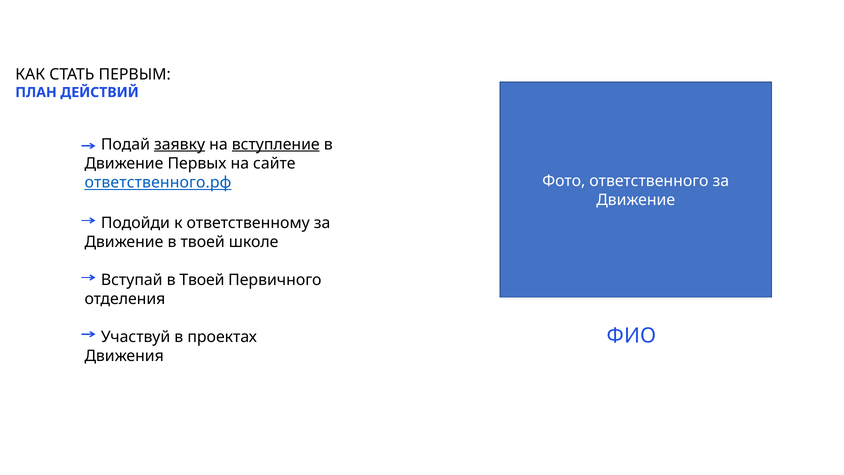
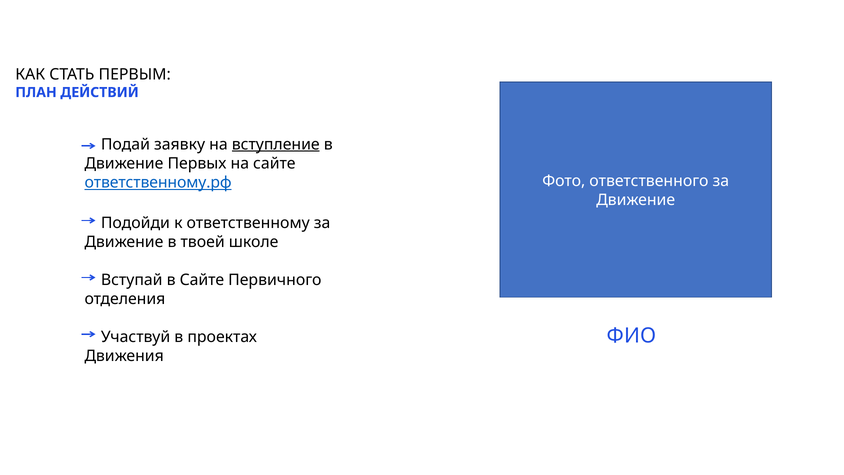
заявку underline: present -> none (180, 144)
ответственного.рф: ответственного.рф -> ответственному.рф (158, 182)
Вступай в Твоей: Твоей -> Сайте (202, 280)
